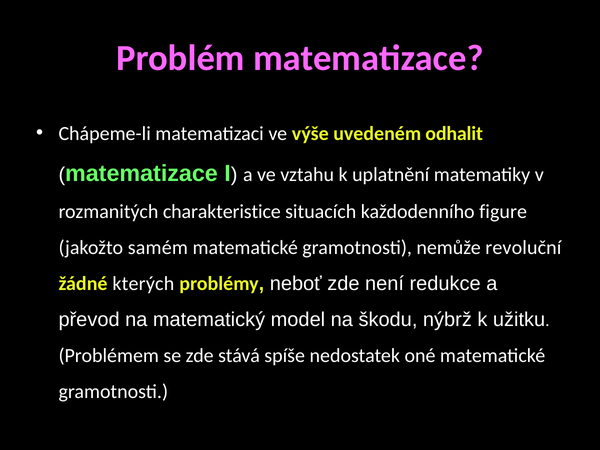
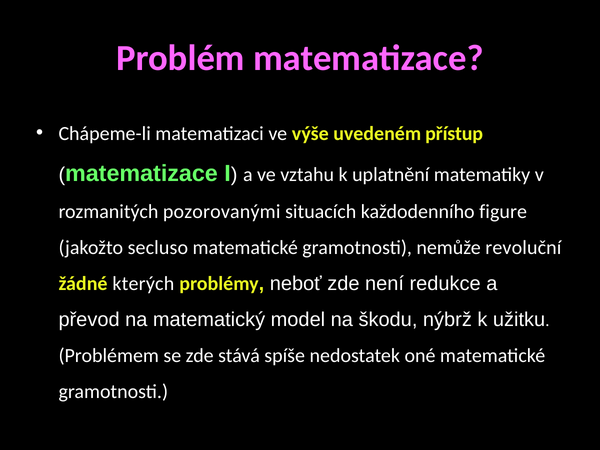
odhalit: odhalit -> přístup (454, 133)
charakteristice: charakteristice -> pozorovanými (222, 211)
samém: samém -> secluso (158, 247)
